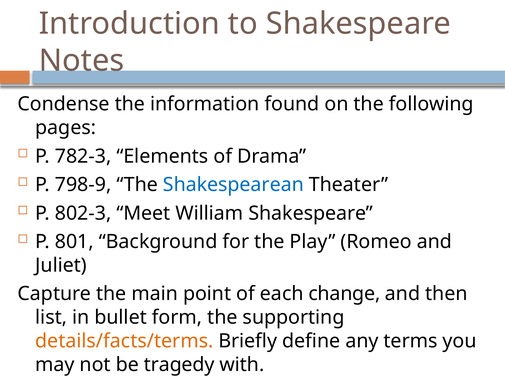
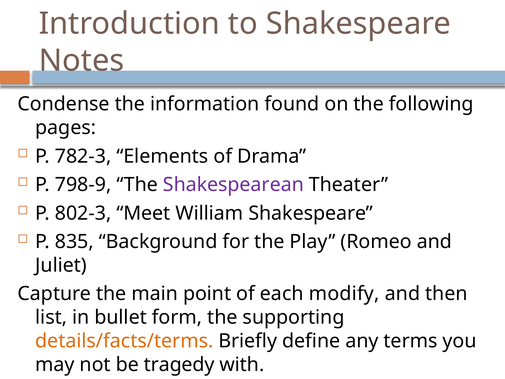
Shakespearean colour: blue -> purple (233, 185)
801: 801 -> 835 (74, 242)
change: change -> modify (344, 294)
